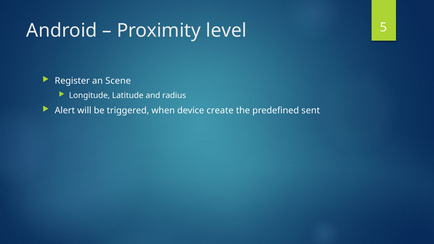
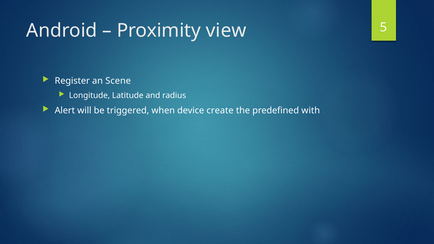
level: level -> view (226, 30)
sent: sent -> with (311, 110)
